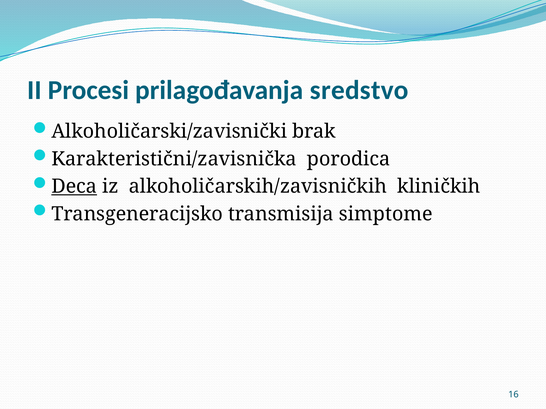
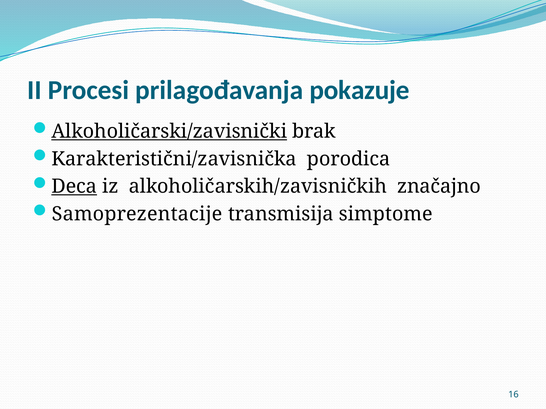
sredstvo: sredstvo -> pokazuje (360, 90)
Alkoholičarski/zavisnički underline: none -> present (169, 131)
kliničkih: kliničkih -> značajno (439, 187)
Transgeneracijsko: Transgeneracijsko -> Samoprezentacije (137, 214)
